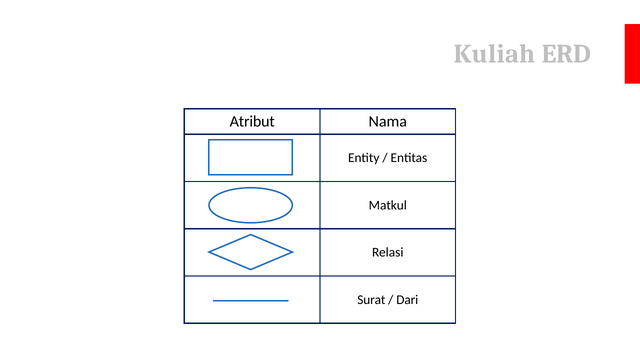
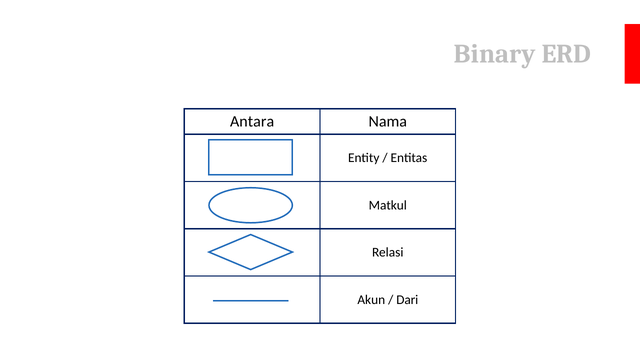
Kuliah: Kuliah -> Binary (495, 54)
Atribut: Atribut -> Antara (252, 122)
Surat: Surat -> Akun (371, 300)
